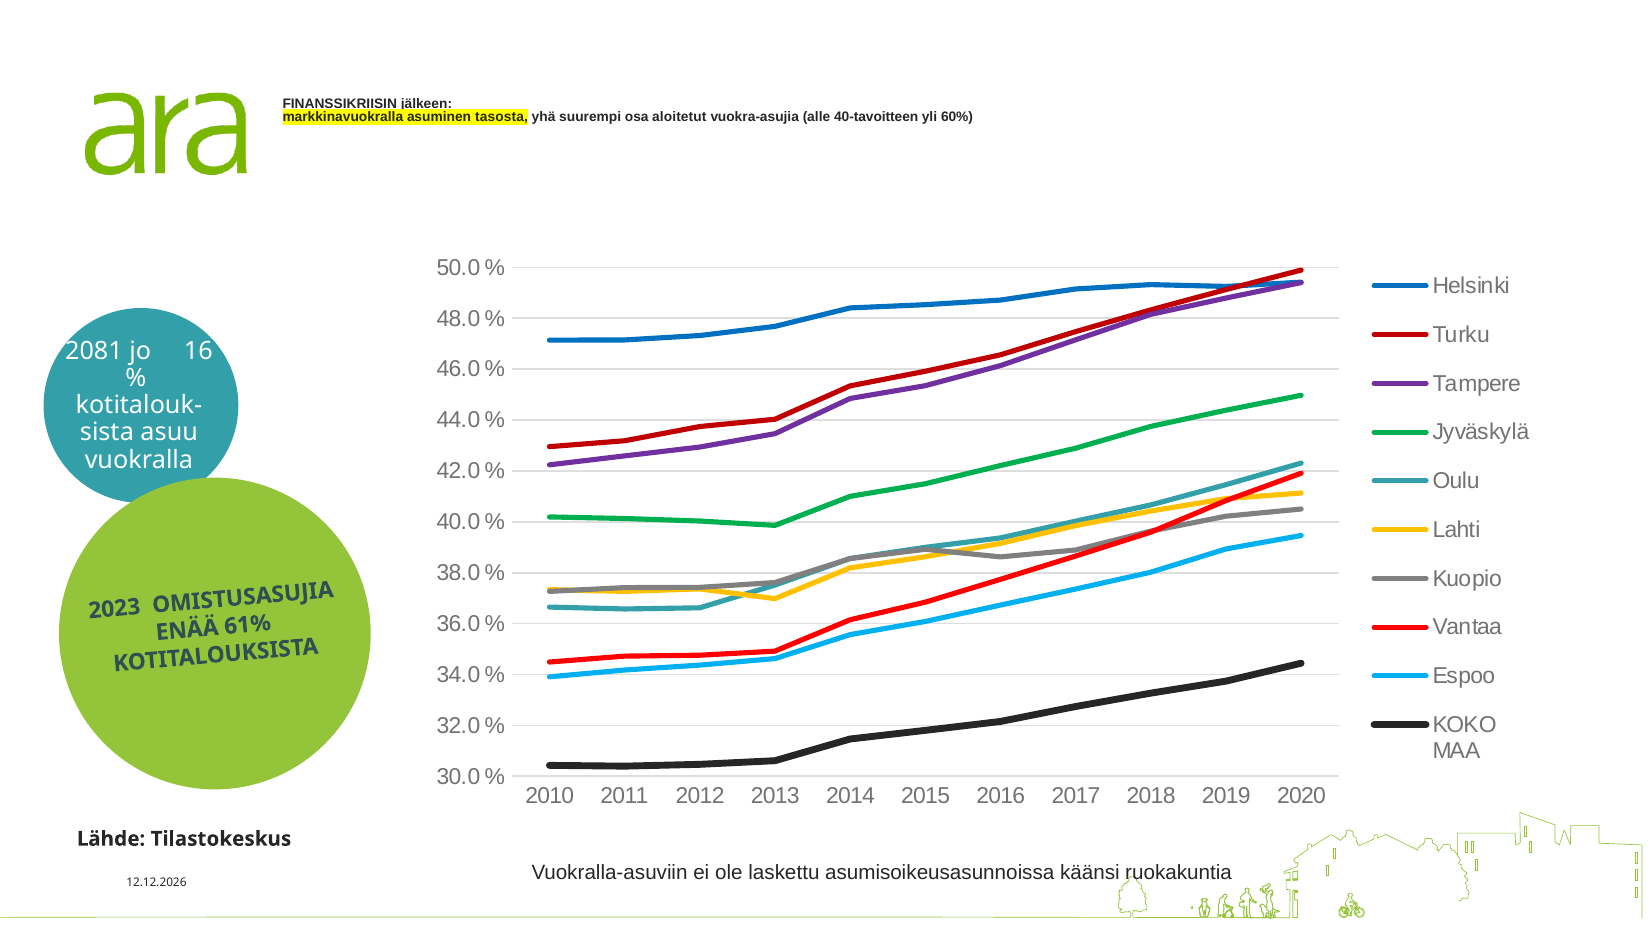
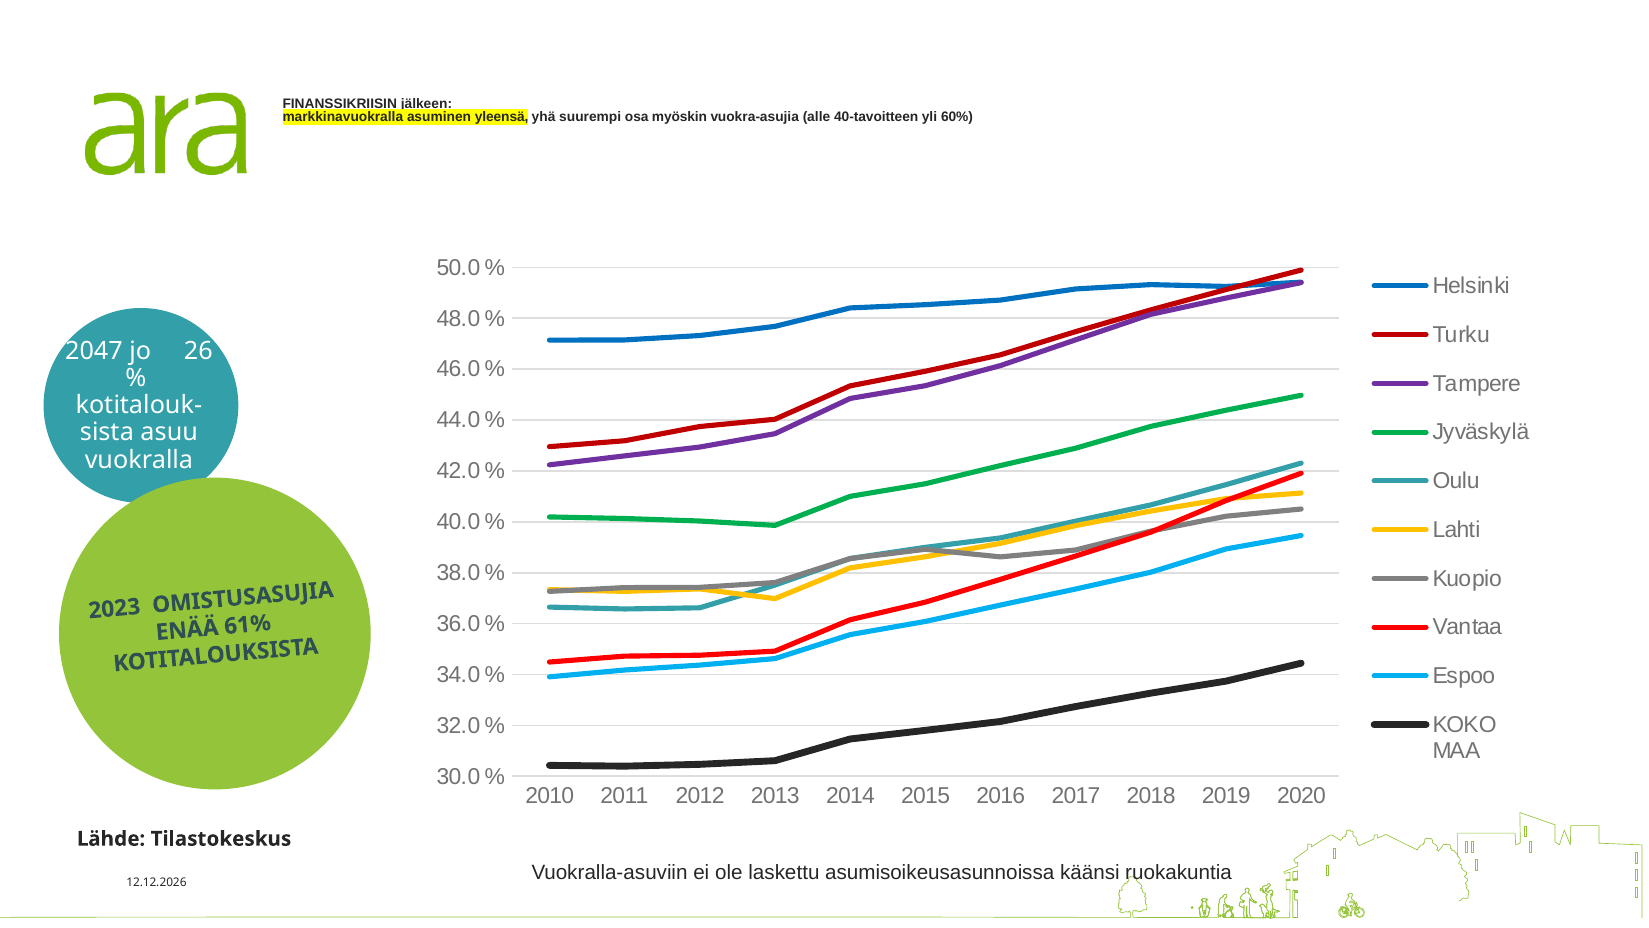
tasosta: tasosta -> yleensä (502, 117)
aloitetut: aloitetut -> myöskin (679, 117)
2081: 2081 -> 2047 (94, 351)
16: 16 -> 26 (198, 351)
